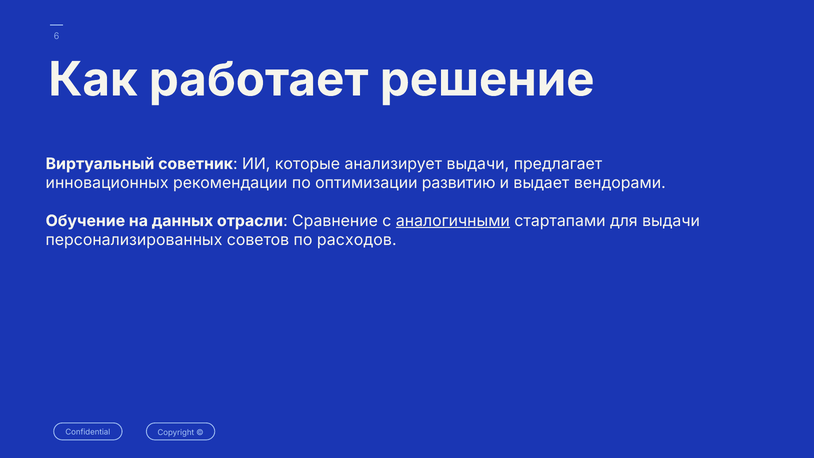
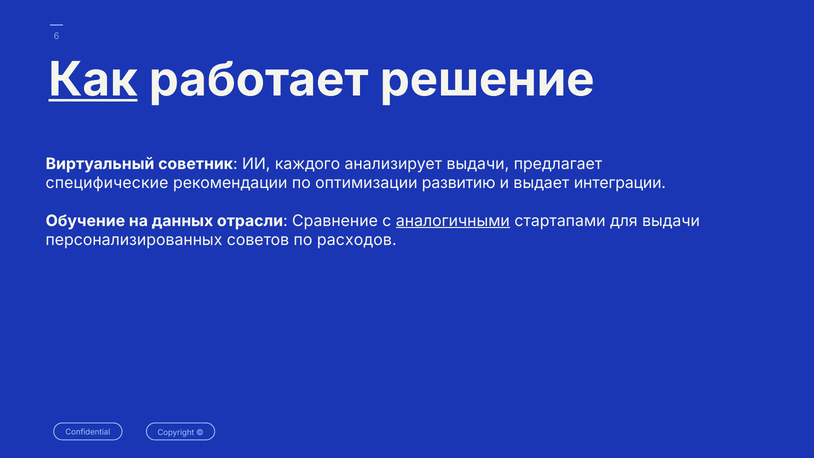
Как underline: none -> present (93, 80)
которые: которые -> каждого (308, 164)
инновационных: инновационных -> специфические (107, 183)
вендорами: вендорами -> интеграции (620, 183)
